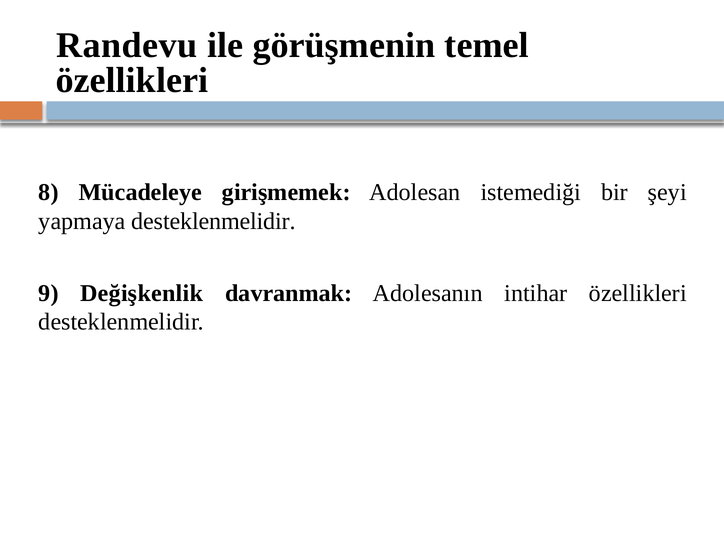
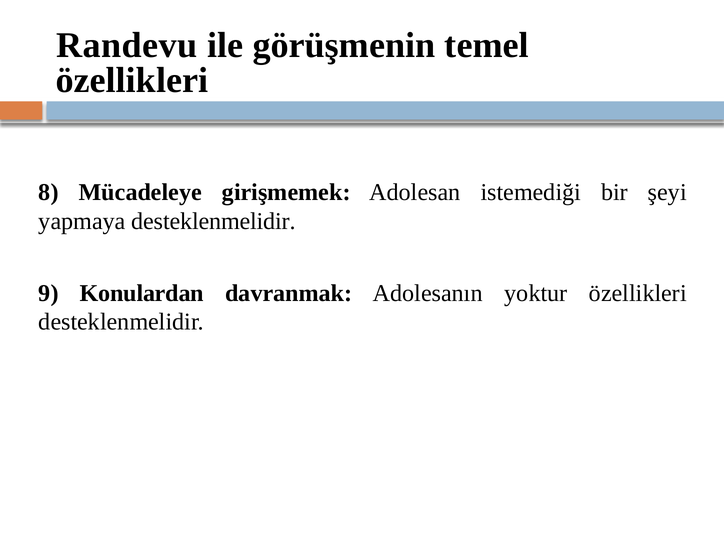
Değişkenlik: Değişkenlik -> Konulardan (142, 293)
intihar: intihar -> yoktur (536, 293)
